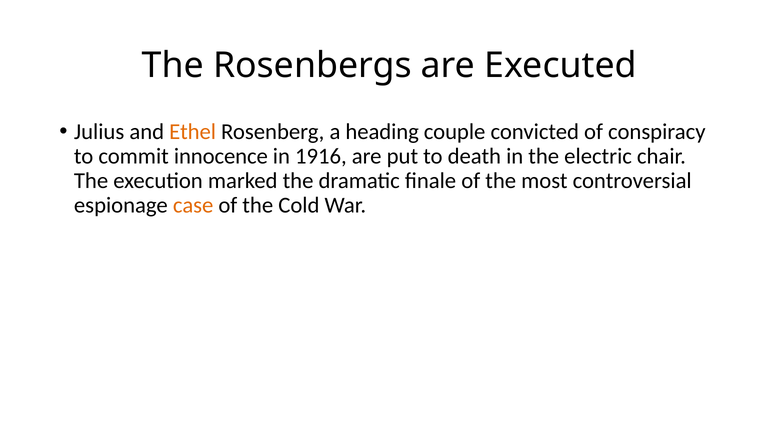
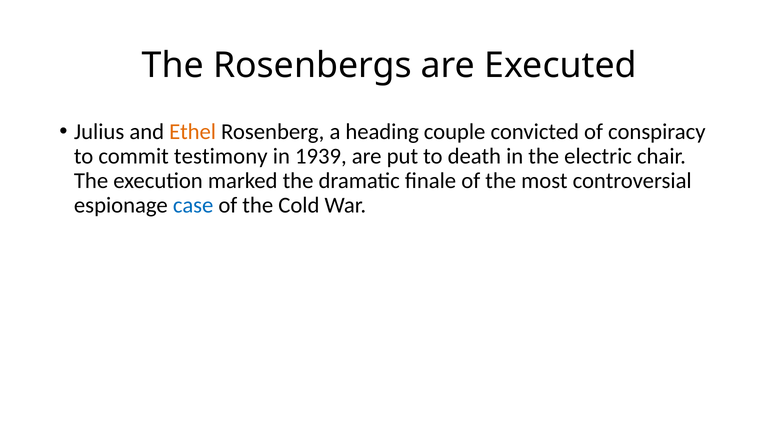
innocence: innocence -> testimony (221, 156)
1916: 1916 -> 1939 (321, 156)
case colour: orange -> blue (193, 205)
